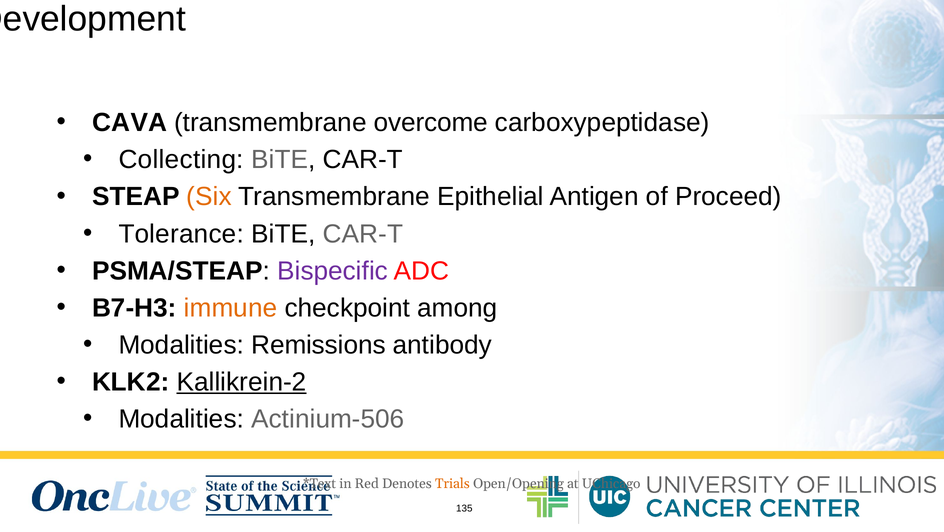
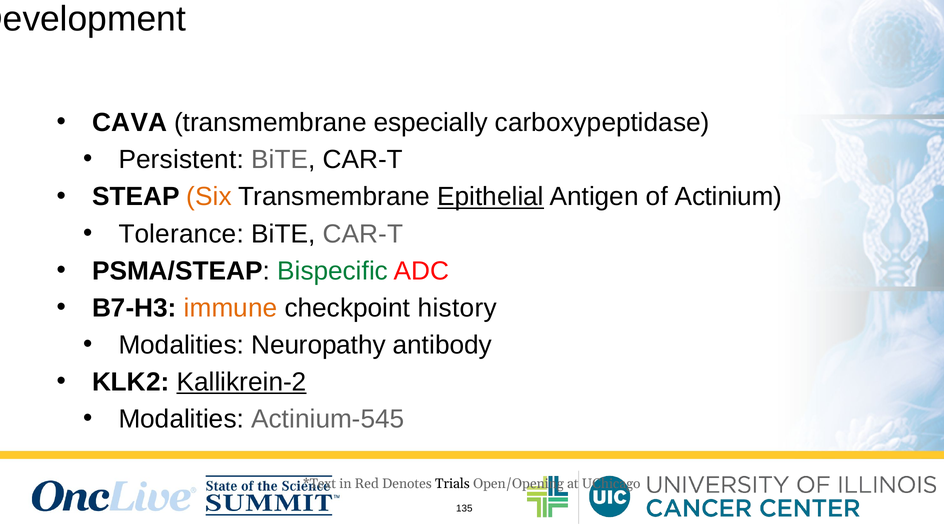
overcome: overcome -> especially (431, 123)
Collecting: Collecting -> Persistent (181, 160)
Epithelial underline: none -> present (491, 197)
Proceed: Proceed -> Actinium (729, 197)
Bispecific colour: purple -> green (333, 271)
among: among -> history (457, 308)
Remissions: Remissions -> Neuropathy (318, 345)
Actinium-506: Actinium-506 -> Actinium-545 (328, 419)
Trials colour: orange -> black (452, 483)
